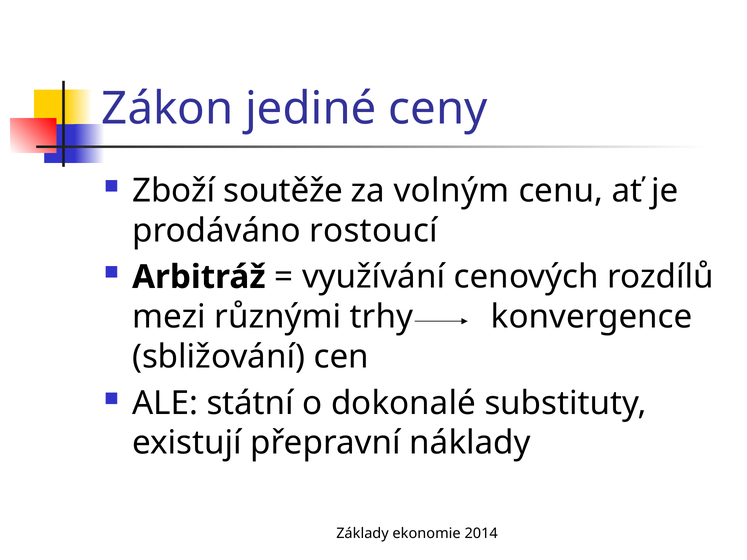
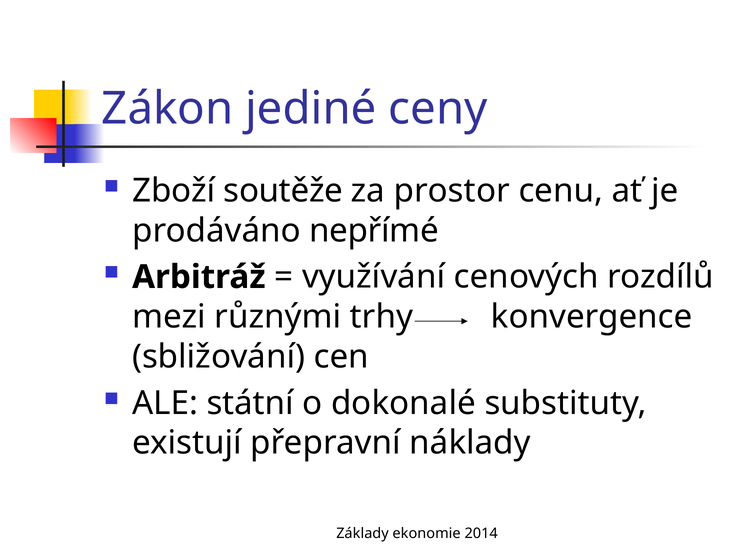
volným: volným -> prostor (452, 191)
rostoucí: rostoucí -> nepřímé (374, 231)
